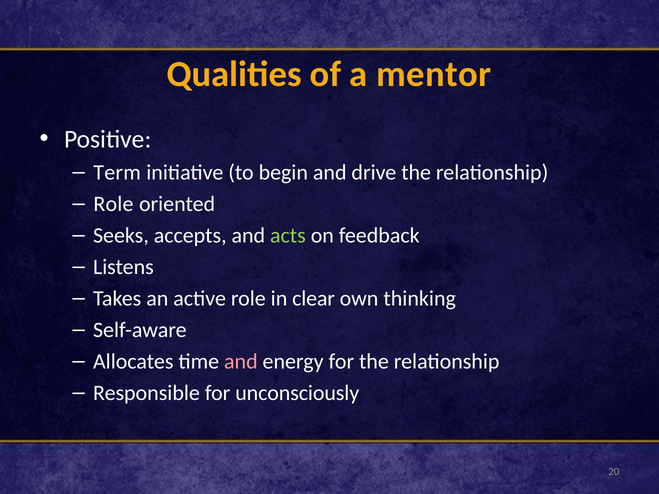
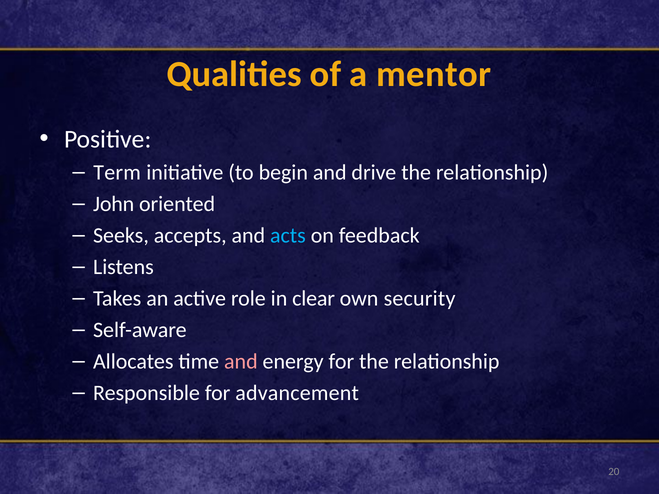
Role: Role -> John (114, 204)
acts colour: light green -> light blue (288, 236)
thinking: thinking -> security (420, 299)
unconsciously: unconsciously -> advancement (297, 393)
